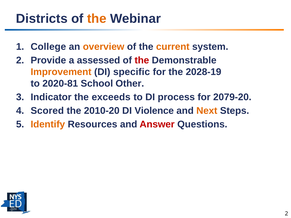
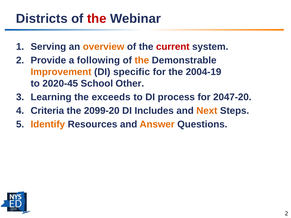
the colour: orange -> red (97, 19)
College: College -> Serving (48, 47)
current colour: orange -> red (173, 47)
assessed: assessed -> following (98, 60)
the colour: red -> orange (142, 60)
2028-19: 2028-19 -> 2004-19 (204, 72)
2020-81: 2020-81 -> 2020-45 (60, 84)
Indicator: Indicator -> Learning (51, 97)
2079-20: 2079-20 -> 2047-20 (232, 97)
Scored: Scored -> Criteria (47, 111)
2010-20: 2010-20 -> 2099-20 (102, 111)
Violence: Violence -> Includes (154, 111)
Answer colour: red -> orange (157, 124)
